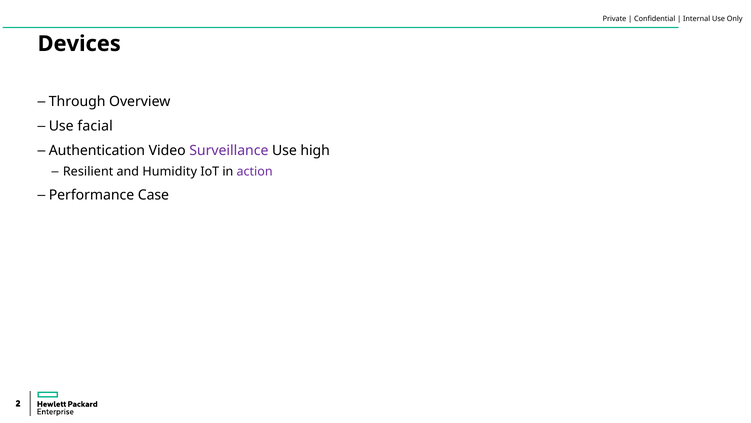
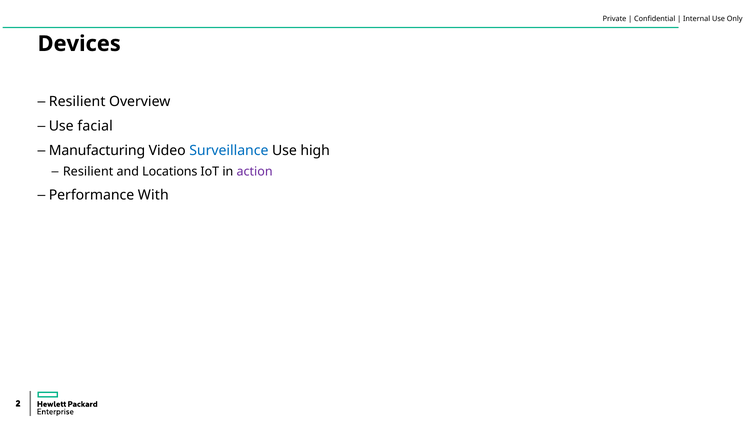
Through: Through -> Resilient (77, 101)
Authentication: Authentication -> Manufacturing (97, 151)
Surveillance colour: purple -> blue (229, 151)
Humidity: Humidity -> Locations (170, 171)
Case: Case -> With (153, 195)
